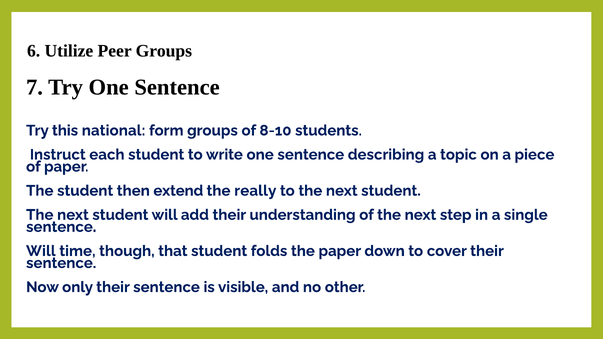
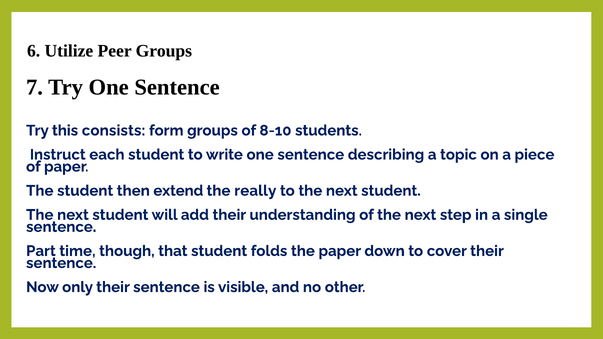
national: national -> consists (114, 131)
Will: Will -> Part (41, 251)
